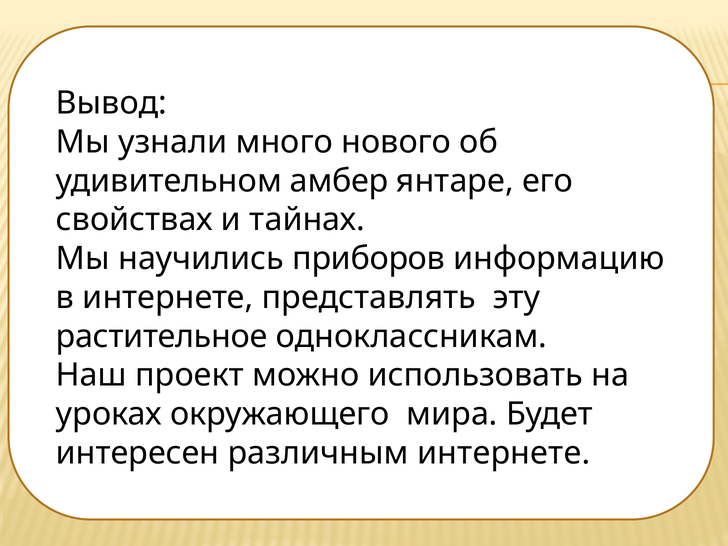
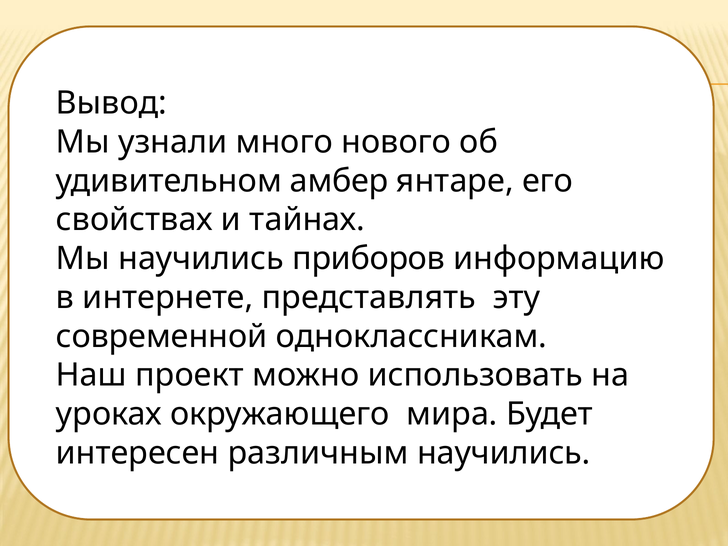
растительное: растительное -> современной (162, 336)
различным интернете: интернете -> научились (504, 453)
